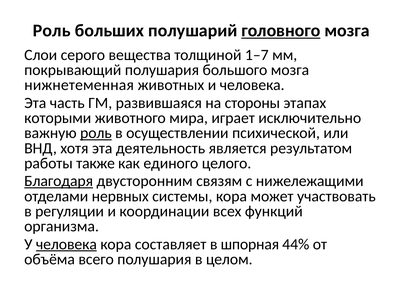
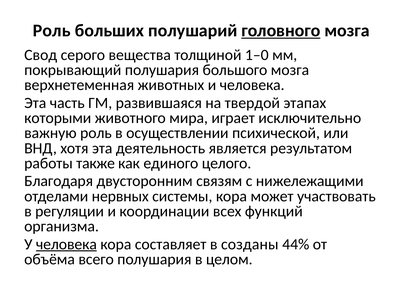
Слои: Слои -> Свод (41, 55)
1–7: 1–7 -> 1–0 (257, 55)
нижнетеменная: нижнетеменная -> верхнетеменная (79, 85)
стороны: стороны -> твердой (252, 103)
роль underline: present -> none (96, 133)
Благодаря underline: present -> none (59, 181)
шпорная: шпорная -> созданы (250, 244)
